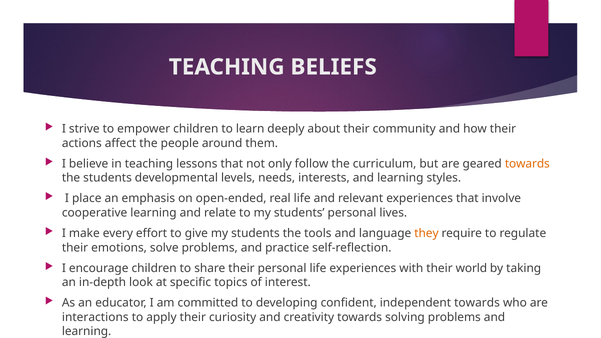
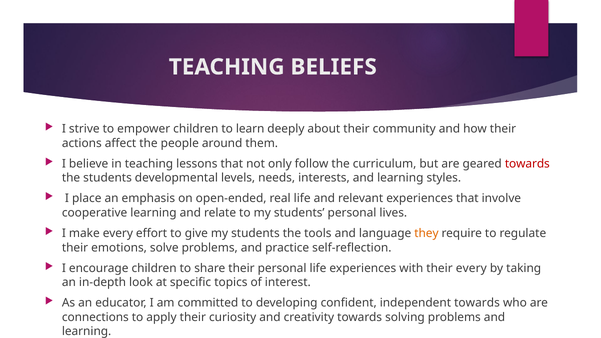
towards colour: orange -> red (527, 164)
their world: world -> every (471, 268)
interactions: interactions -> connections (95, 317)
